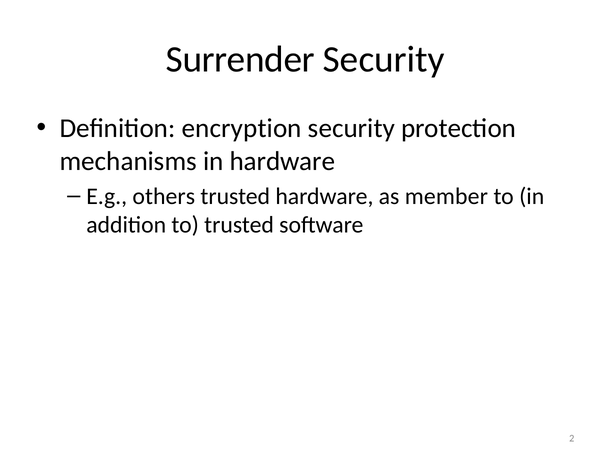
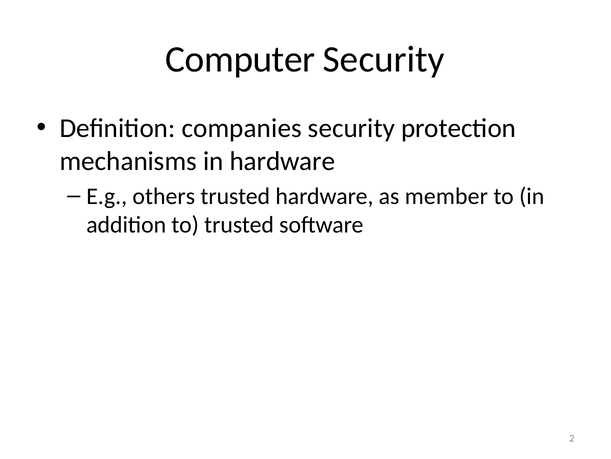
Surrender: Surrender -> Computer (240, 59)
encryption: encryption -> companies (242, 128)
